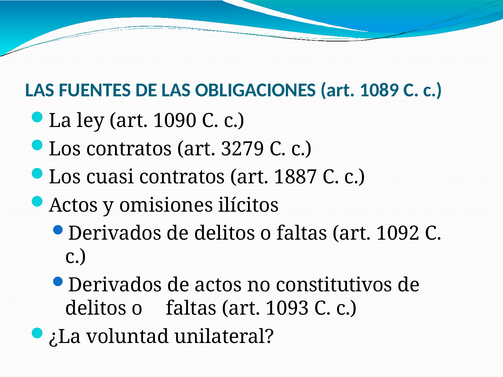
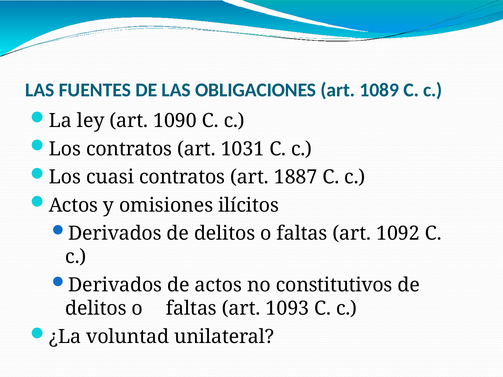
3279: 3279 -> 1031 (243, 149)
